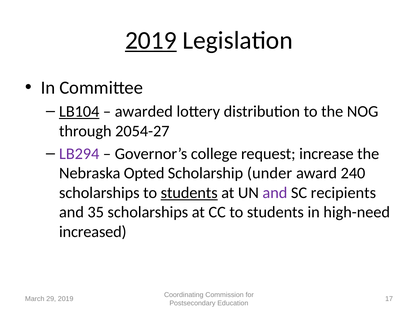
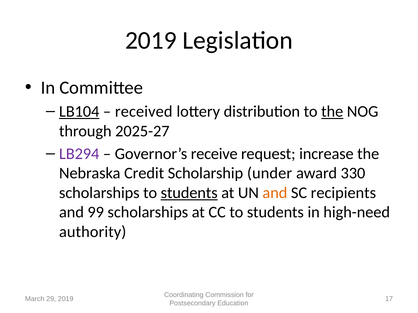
2019 underline: present -> none (151, 40)
awarded: awarded -> received (144, 112)
the underline: none -> present (332, 112)
2054-27: 2054-27 -> 2025-27 (142, 131)
college: college -> receive (214, 154)
Opted: Opted -> Credit (144, 174)
240: 240 -> 330 (353, 174)
and colour: purple -> orange (275, 193)
35: 35 -> 99 (96, 213)
increased: increased -> authority (93, 232)
